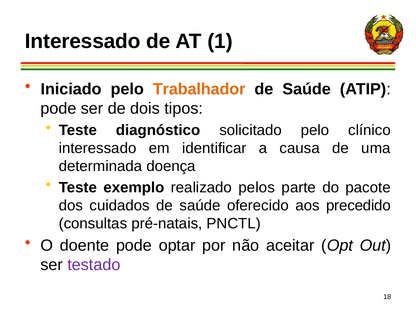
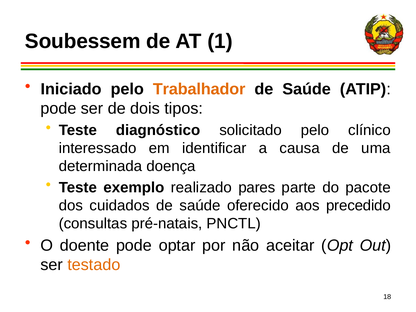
Interessado: Interessado -> Soubessem (83, 41)
pelos: pelos -> pares (257, 187)
testado colour: purple -> orange (94, 265)
